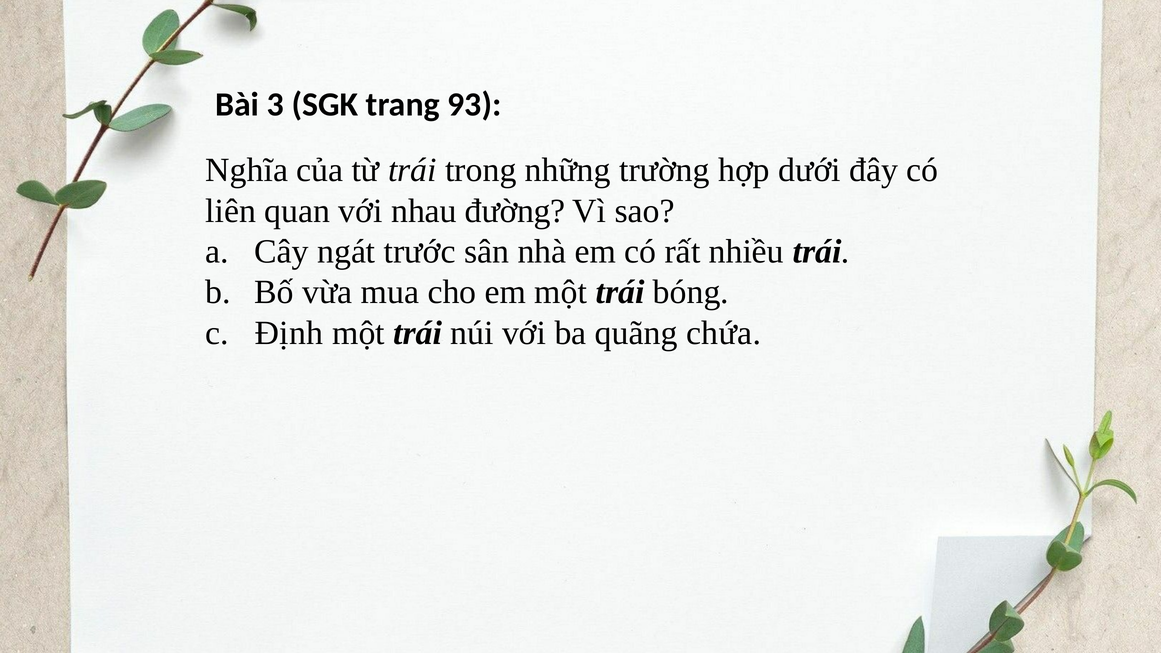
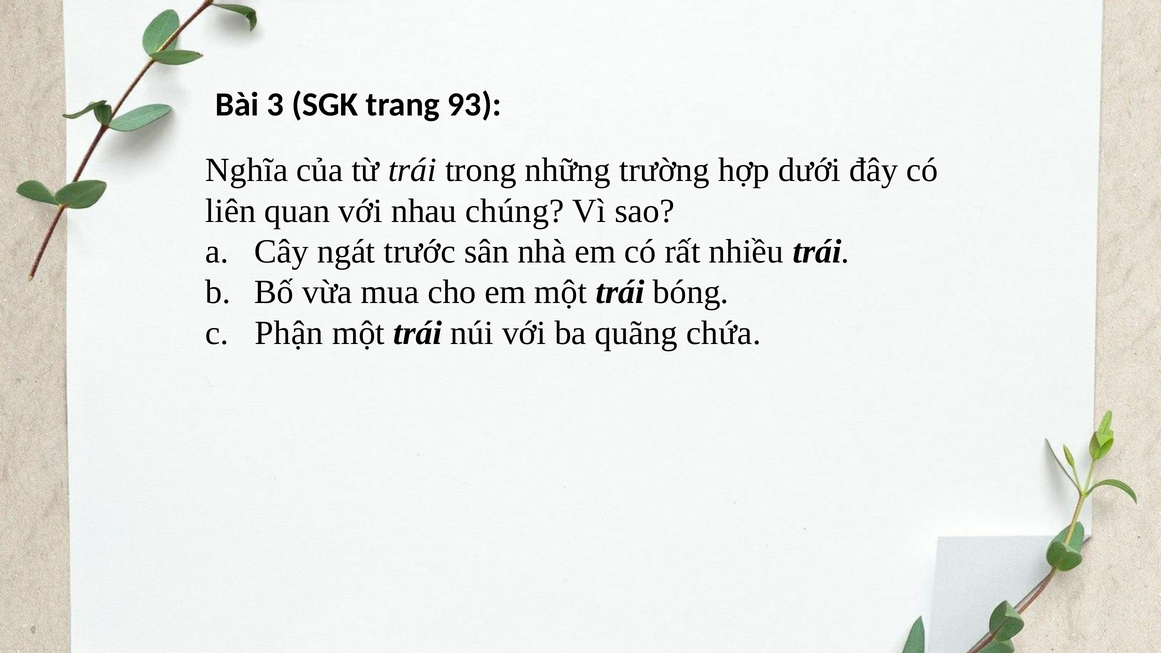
đường: đường -> chúng (515, 211)
Định: Định -> Phận (289, 333)
